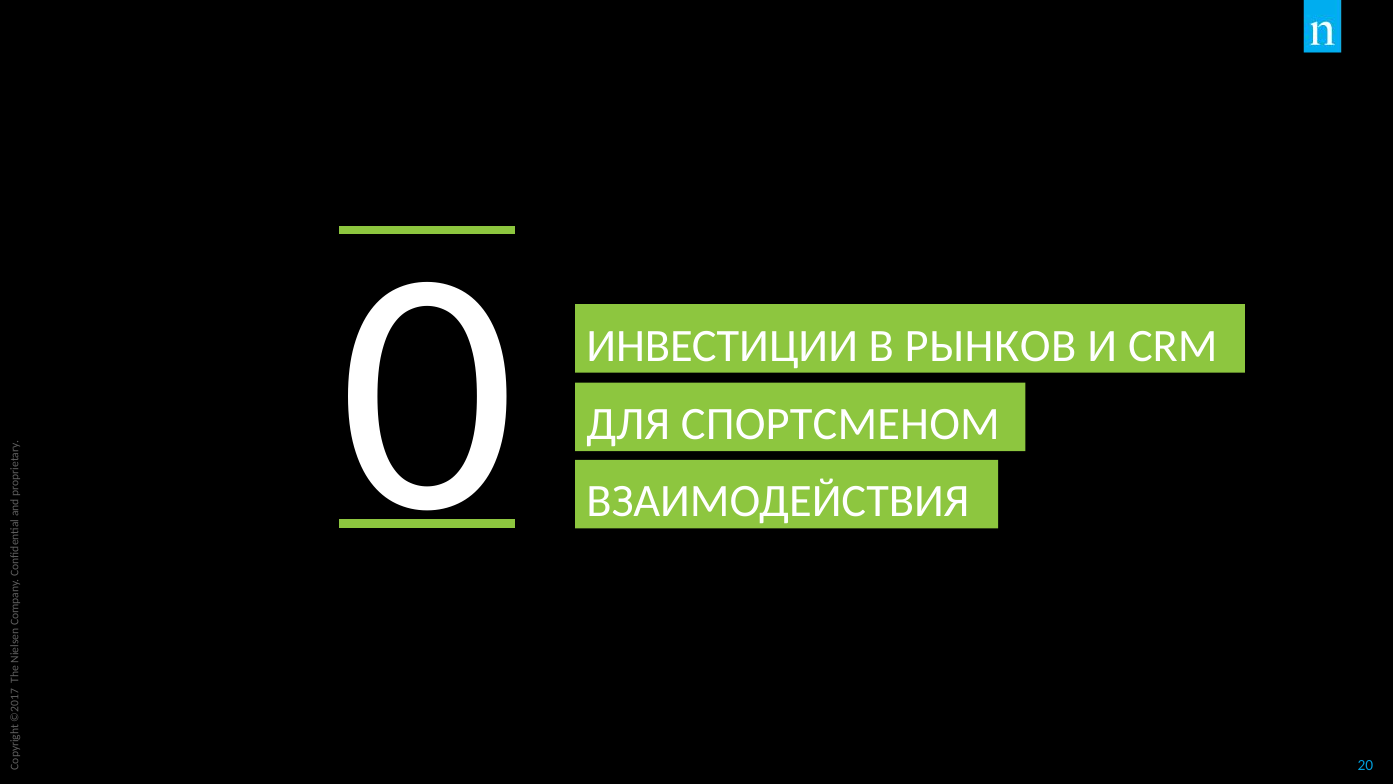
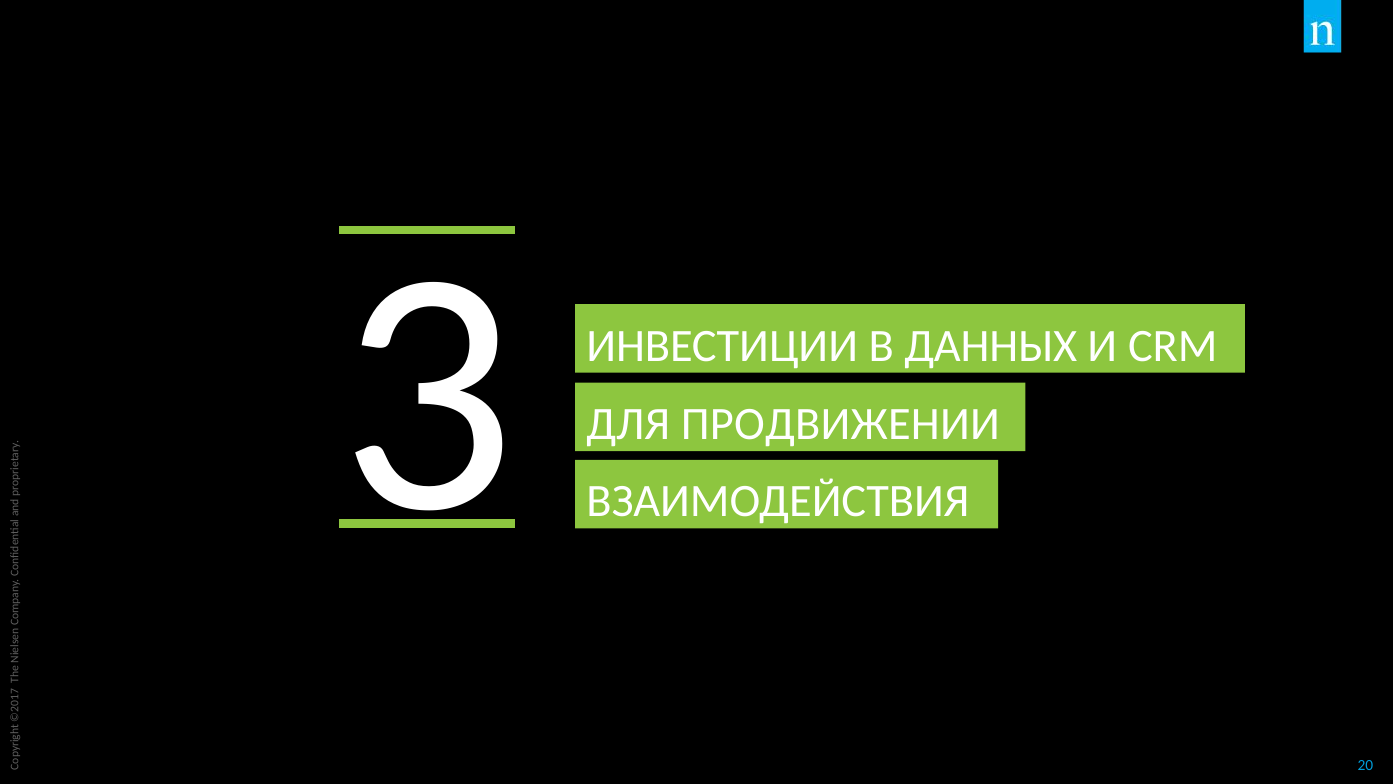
СПОРТСМЕНОМ: СПОРТСМЕНОМ -> ПРОДВИЖЕНИИ (840, 424)
0: 0 -> 3 (428, 393)
РЫНКОВ: РЫНКОВ -> ДАННЫХ (991, 346)
